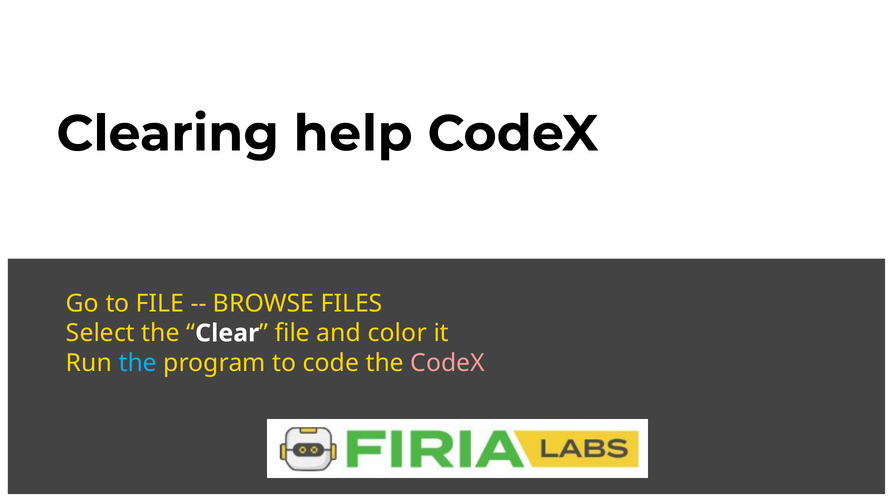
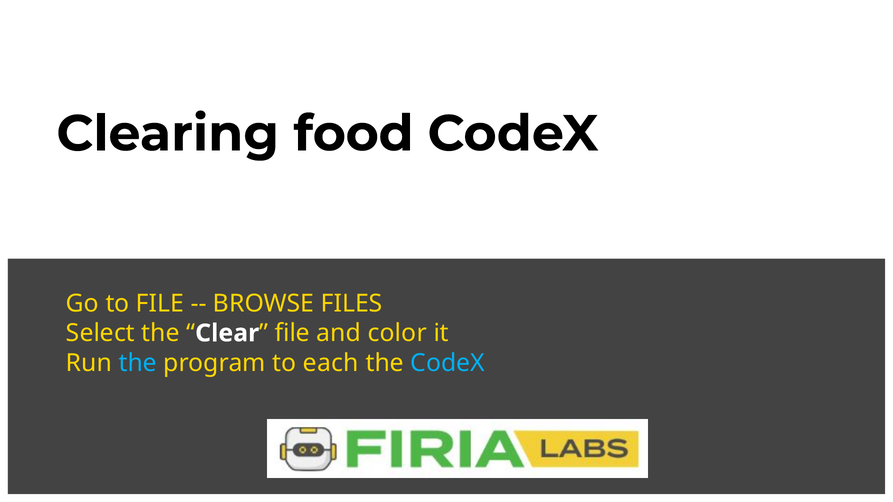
help: help -> food (354, 134)
code: code -> each (331, 363)
CodeX colour: pink -> light blue (448, 363)
